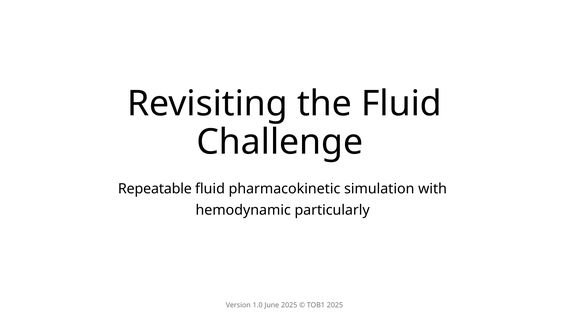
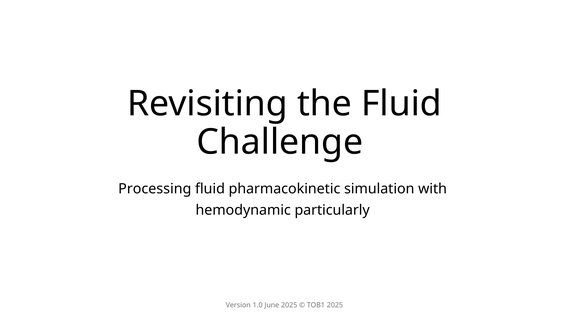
Repeatable: Repeatable -> Processing (155, 189)
